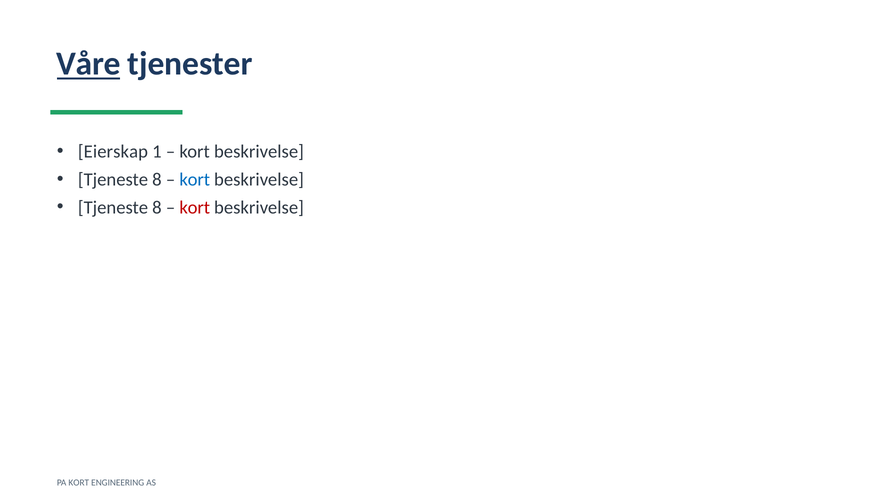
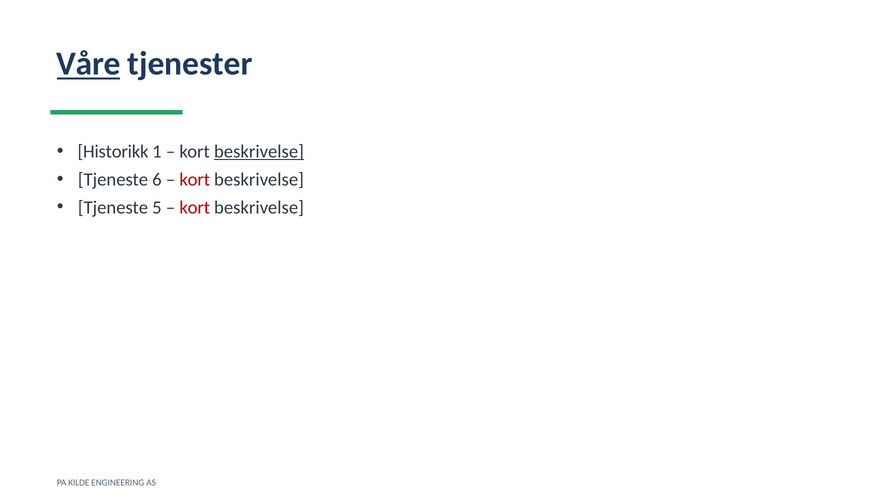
Eierskap: Eierskap -> Historikk (113, 152)
beskrivelse underline: none -> present (259, 152)
8: 8 -> 6 (157, 180)
kort colour: blue -> red (195, 180)
8: 8 -> 5 (157, 208)
PA KORT: KORT -> KILDE (79, 483)
